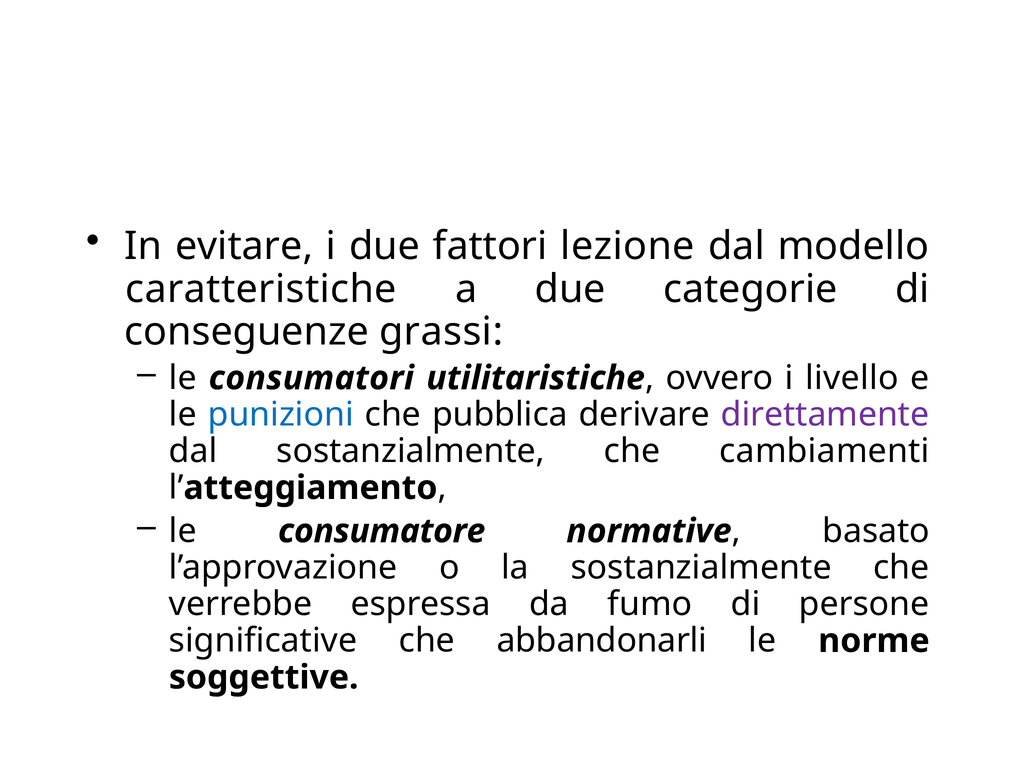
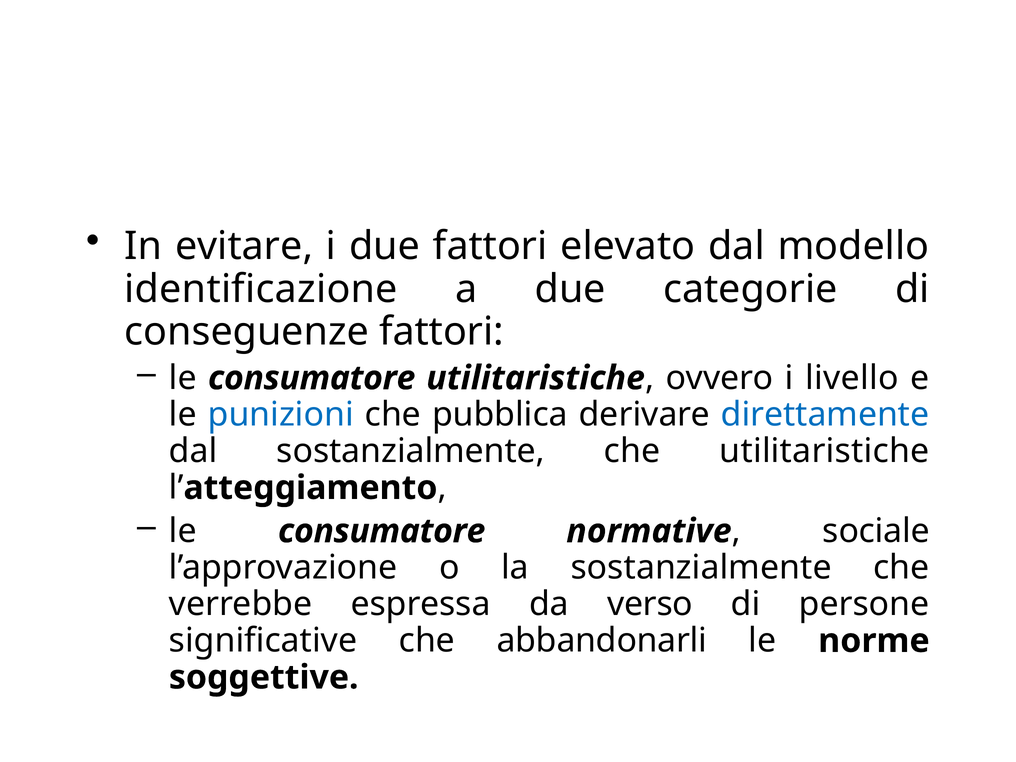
lezione: lezione -> elevato (628, 246)
caratteristiche: caratteristiche -> identificazione (261, 289)
conseguenze grassi: grassi -> fattori (441, 332)
consumatori: consumatori -> consumatore (312, 378)
direttamente colour: purple -> blue (825, 415)
che cambiamenti: cambiamenti -> utilitaristiche (824, 451)
basato: basato -> sociale (876, 531)
fumo: fumo -> verso (650, 604)
